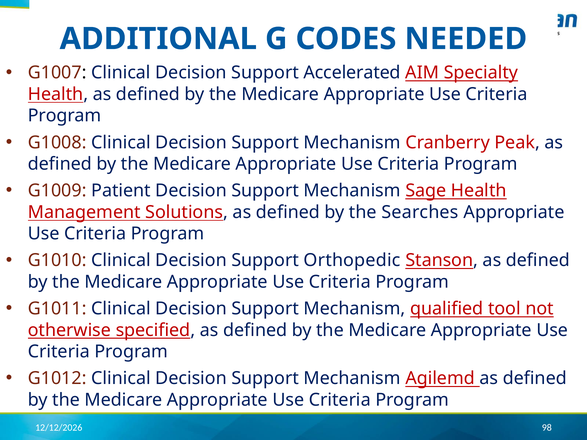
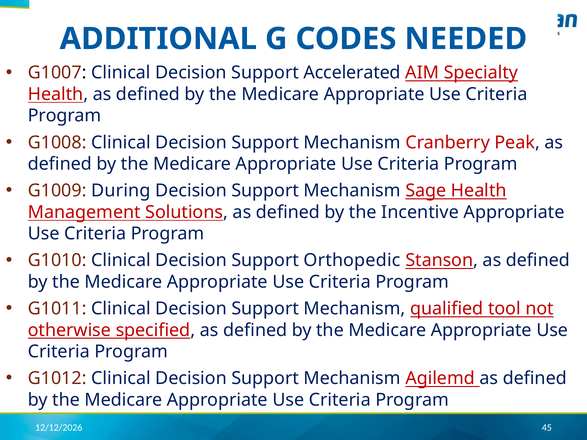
Patient: Patient -> During (121, 191)
Searches: Searches -> Incentive (420, 212)
98: 98 -> 45 (547, 428)
